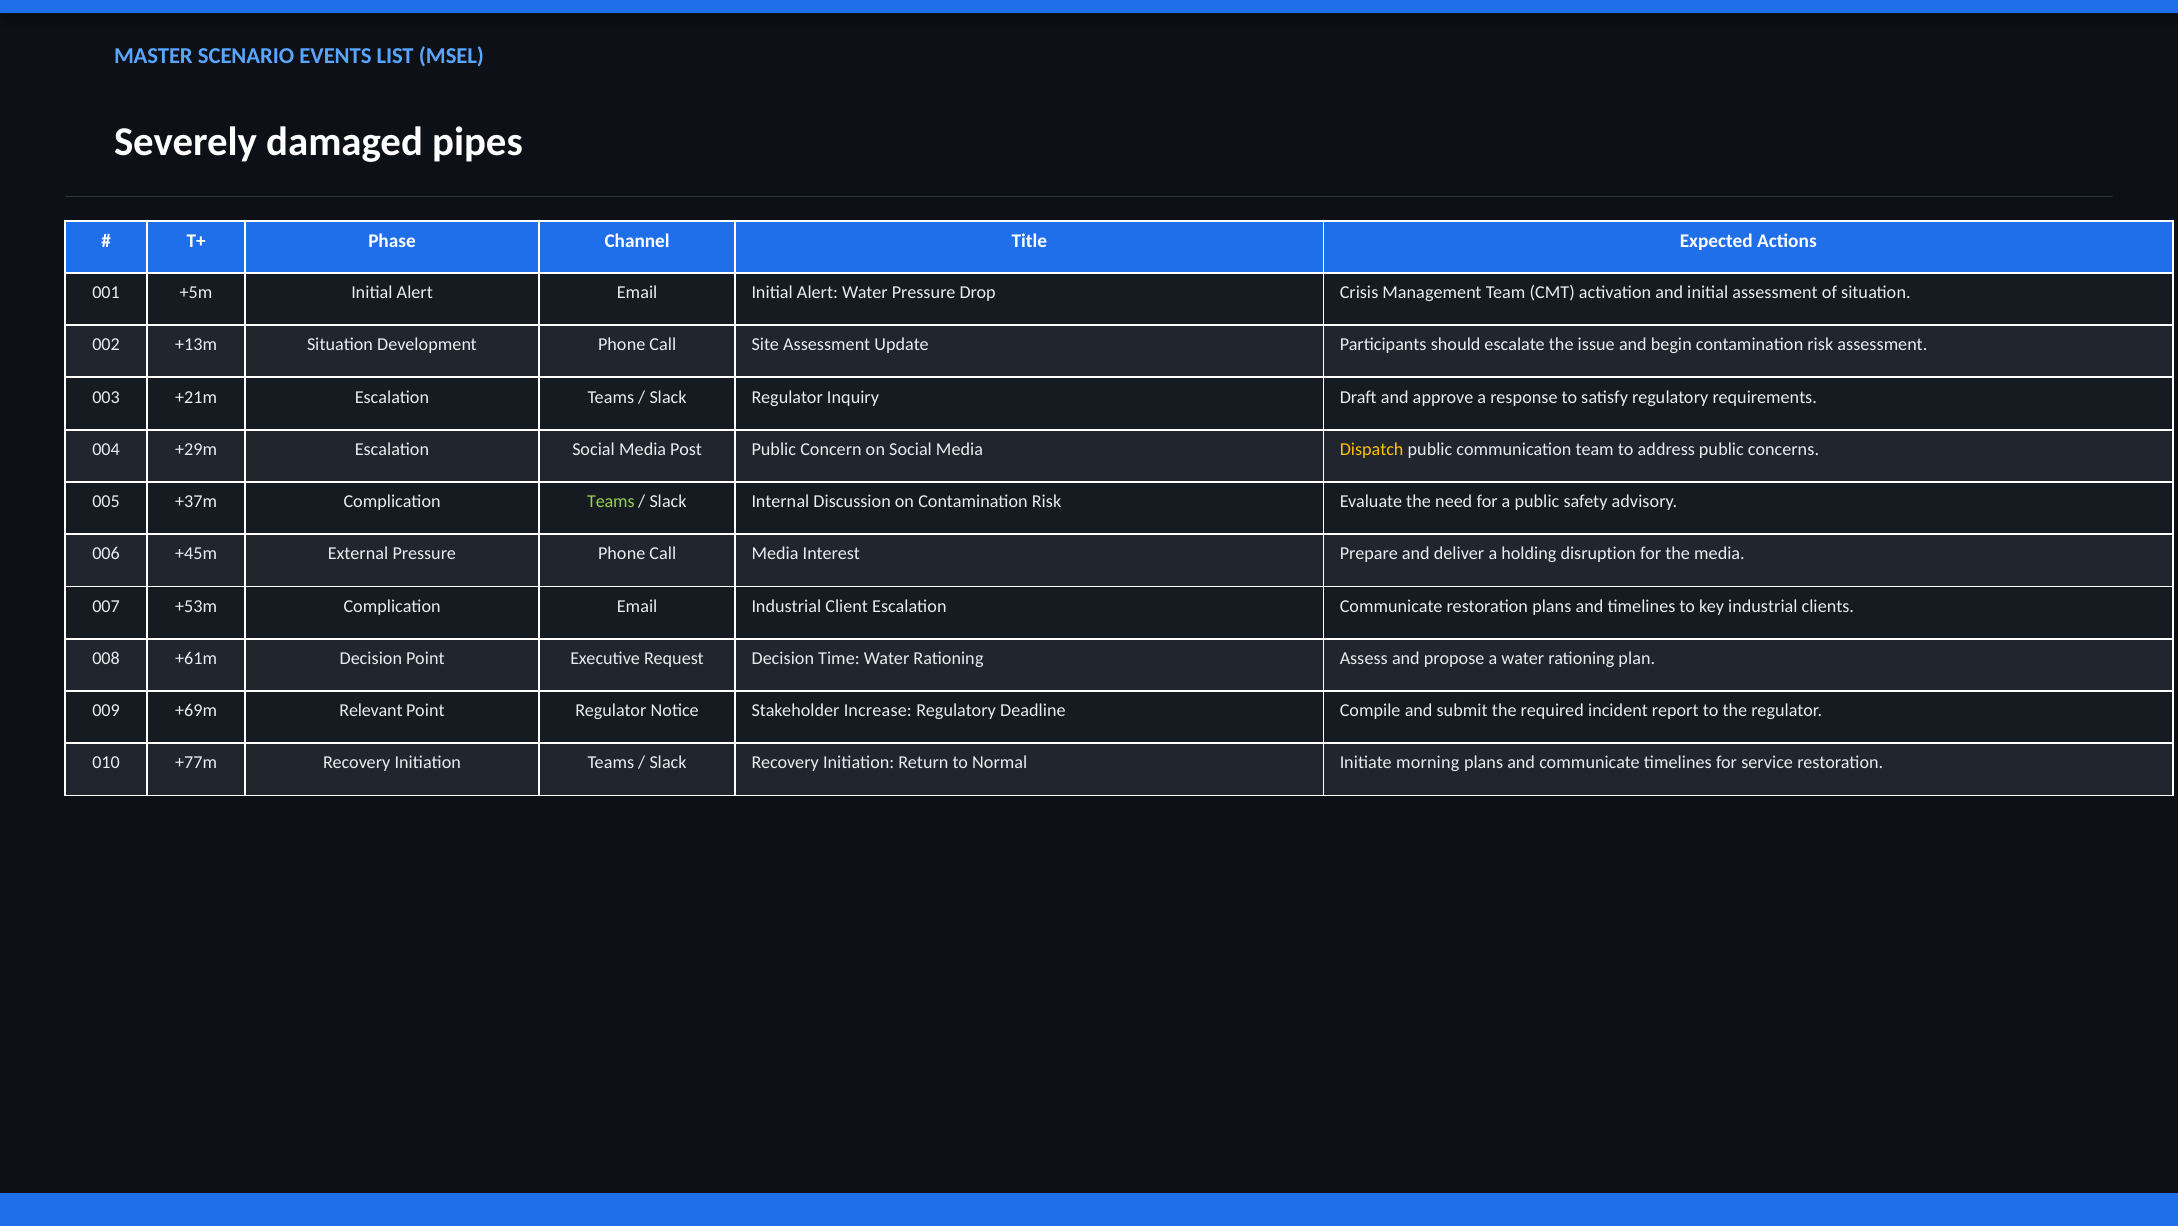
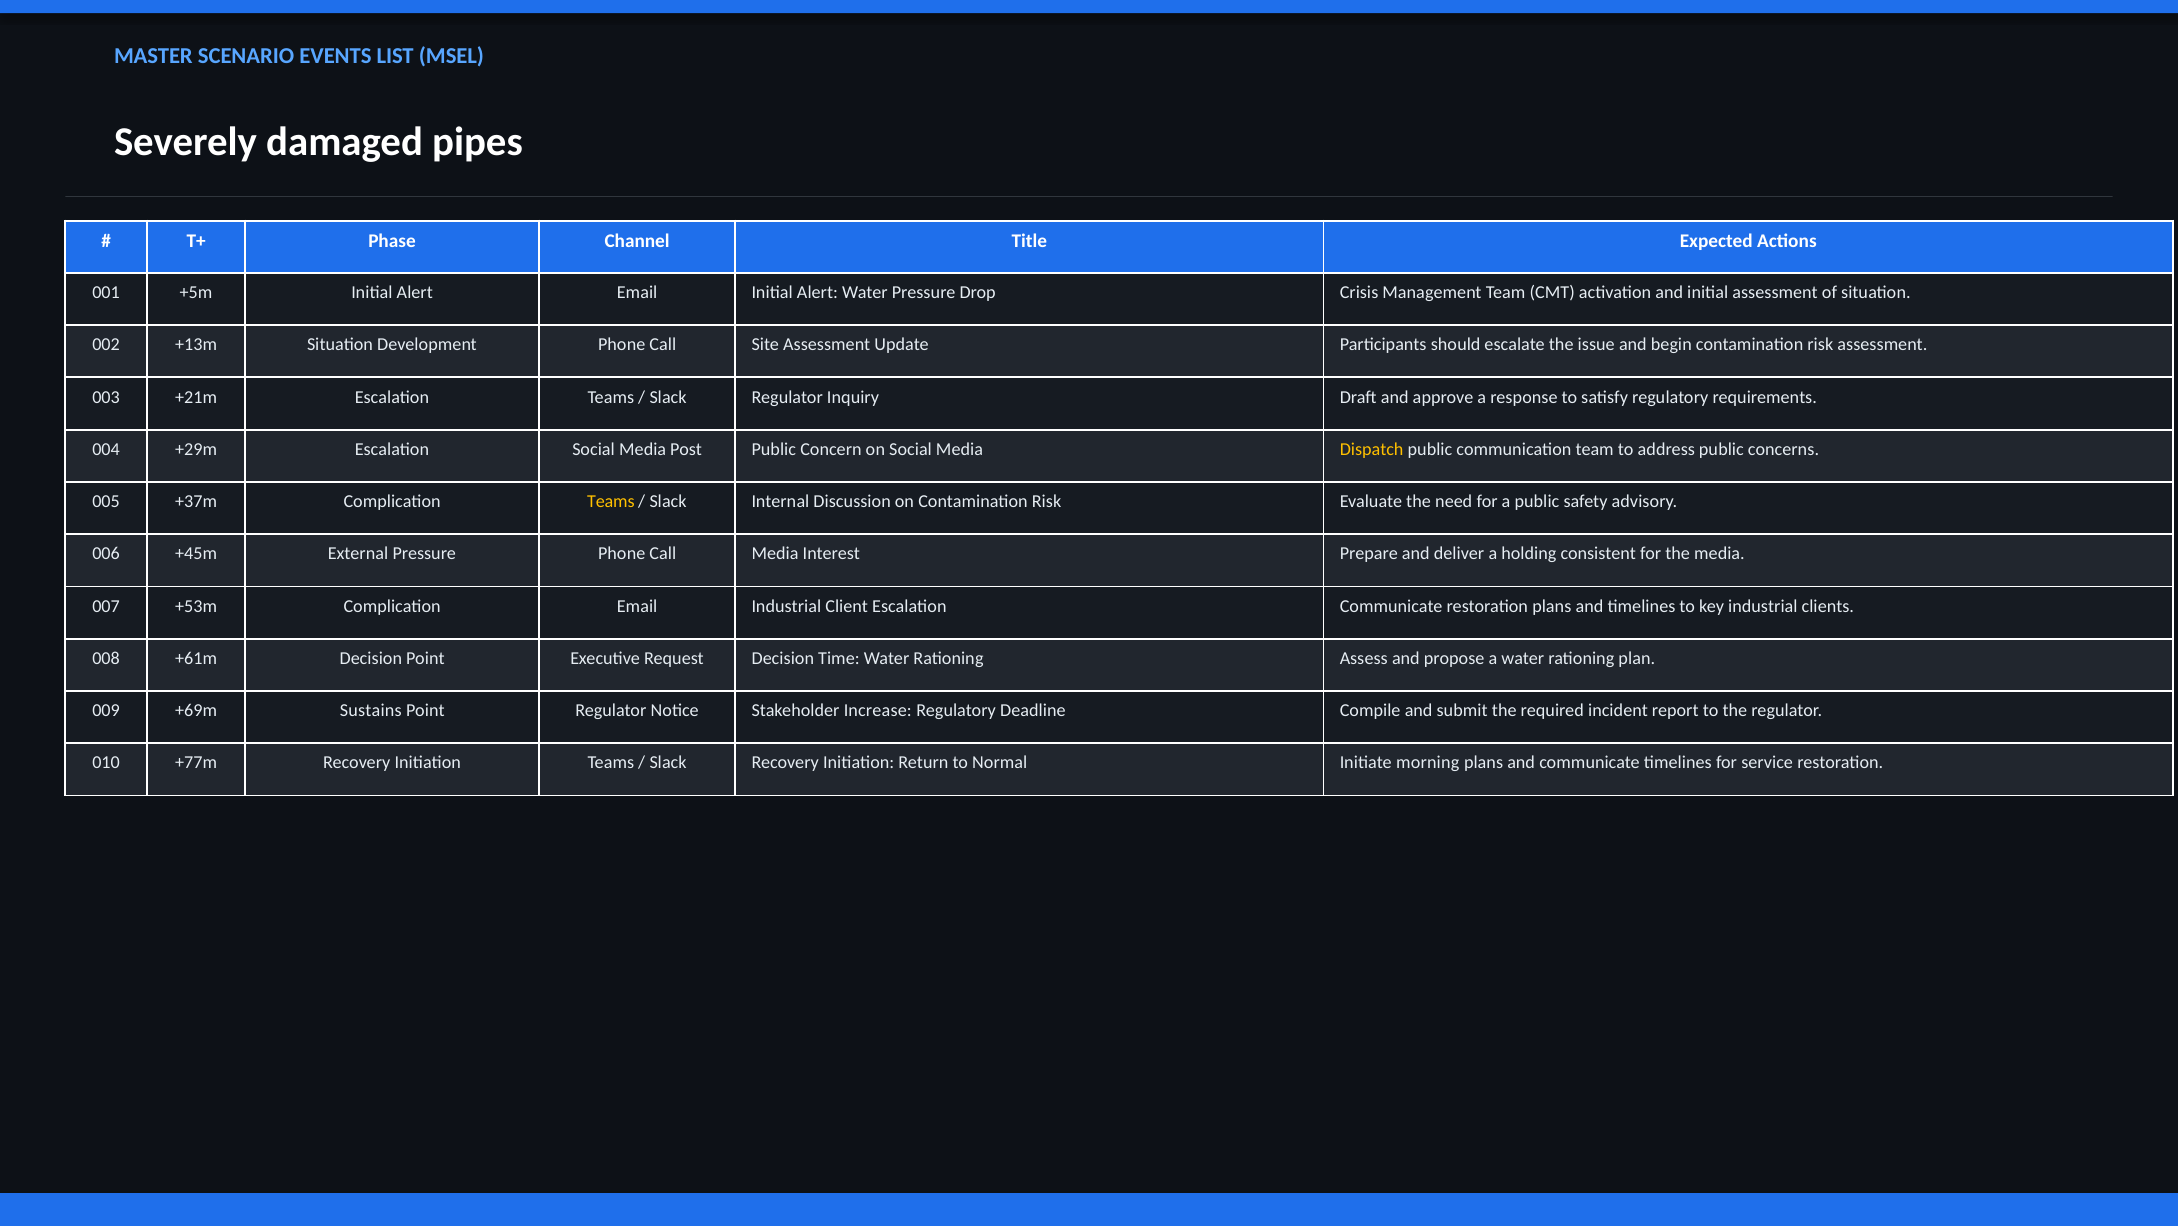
Teams colour: light green -> yellow (611, 501)
disruption: disruption -> consistent (1598, 554)
Relevant: Relevant -> Sustains (371, 710)
